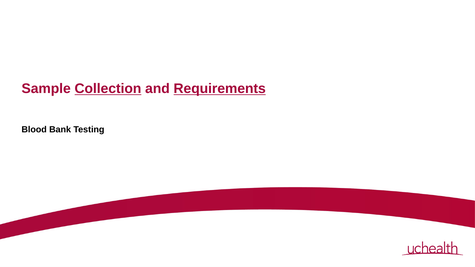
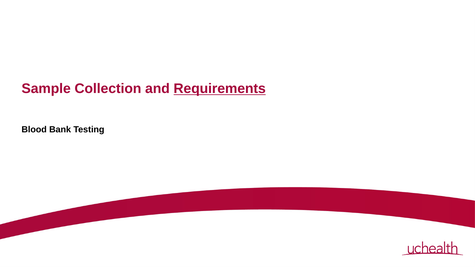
Collection underline: present -> none (108, 89)
